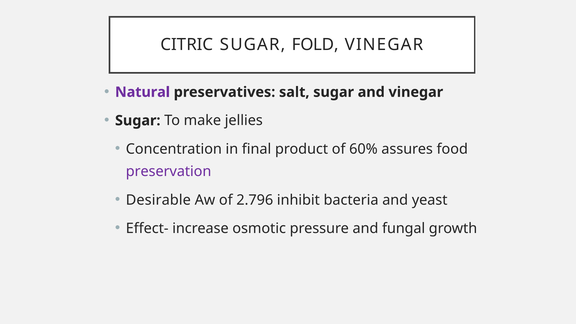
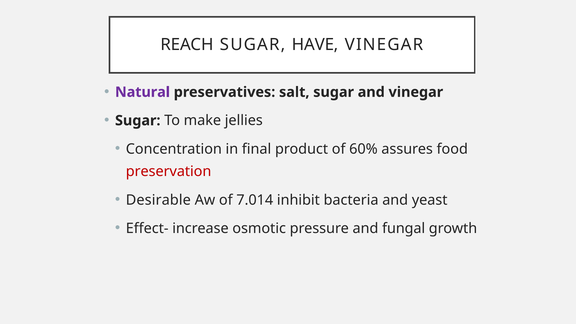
CITRIC: CITRIC -> REACH (187, 45)
FOLD: FOLD -> HAVE (315, 45)
preservation colour: purple -> red (169, 171)
2.796: 2.796 -> 7.014 (255, 200)
